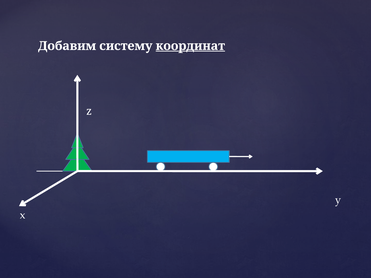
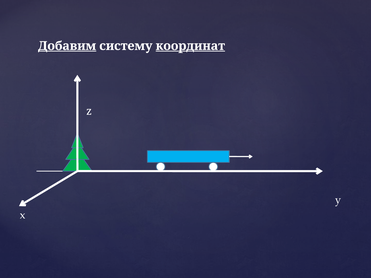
Добавим underline: none -> present (67, 46)
